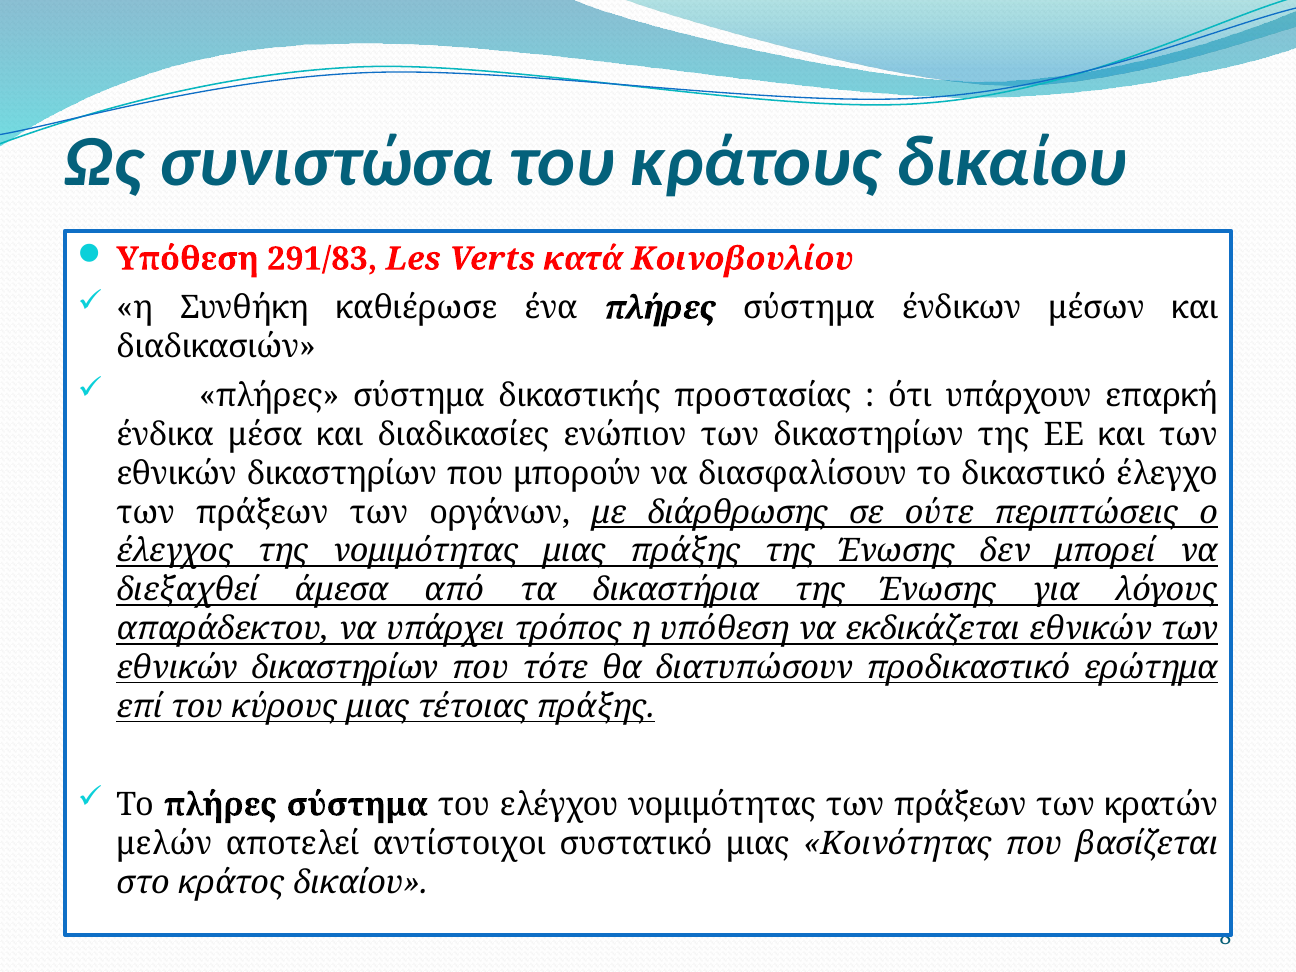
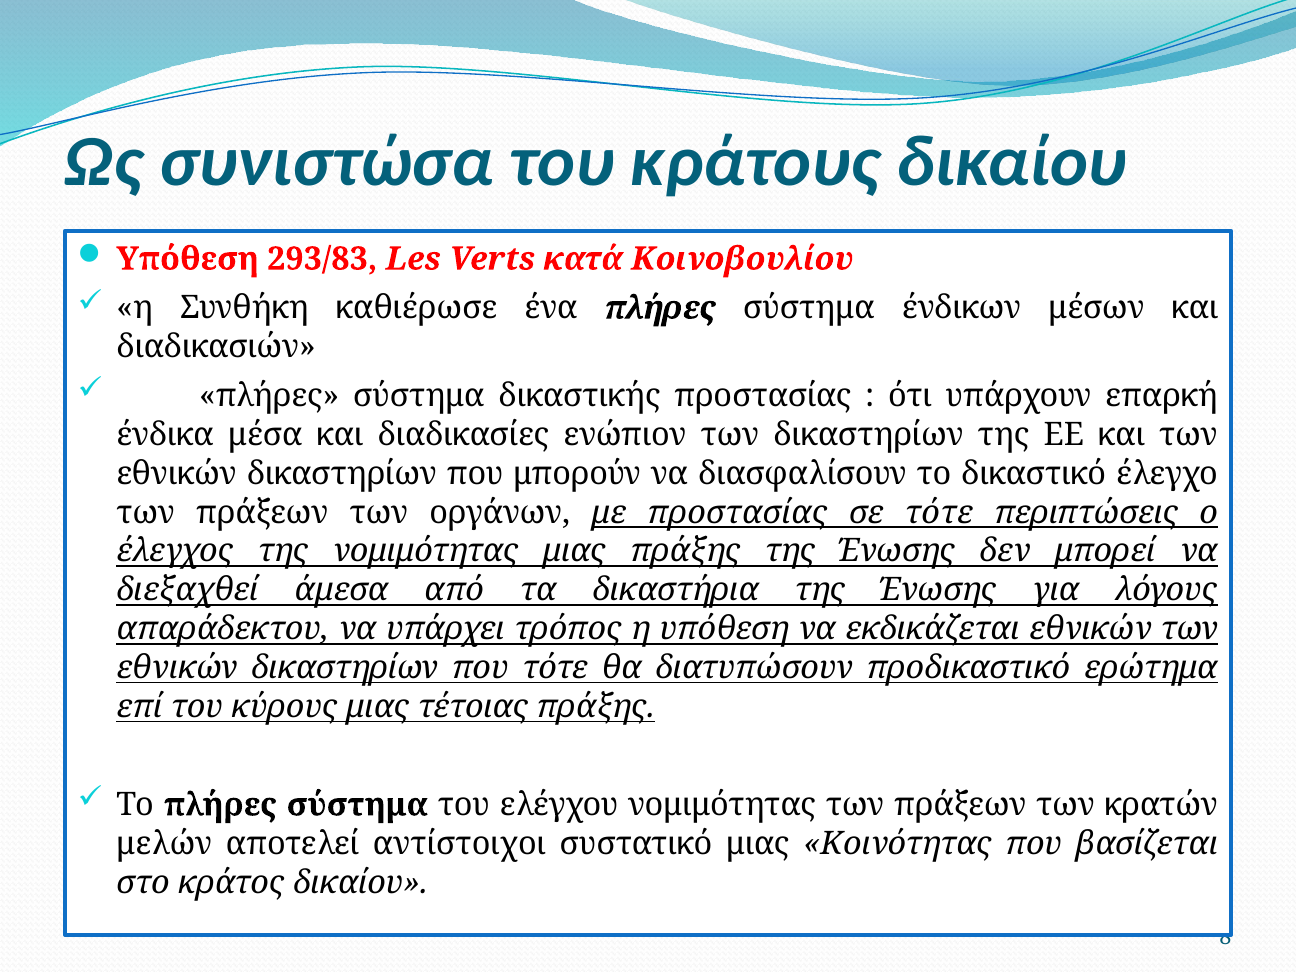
291/83: 291/83 -> 293/83 (322, 259)
με διάρθρωσης: διάρθρωσης -> προστασίας (738, 512)
σε ούτε: ούτε -> τότε (939, 512)
